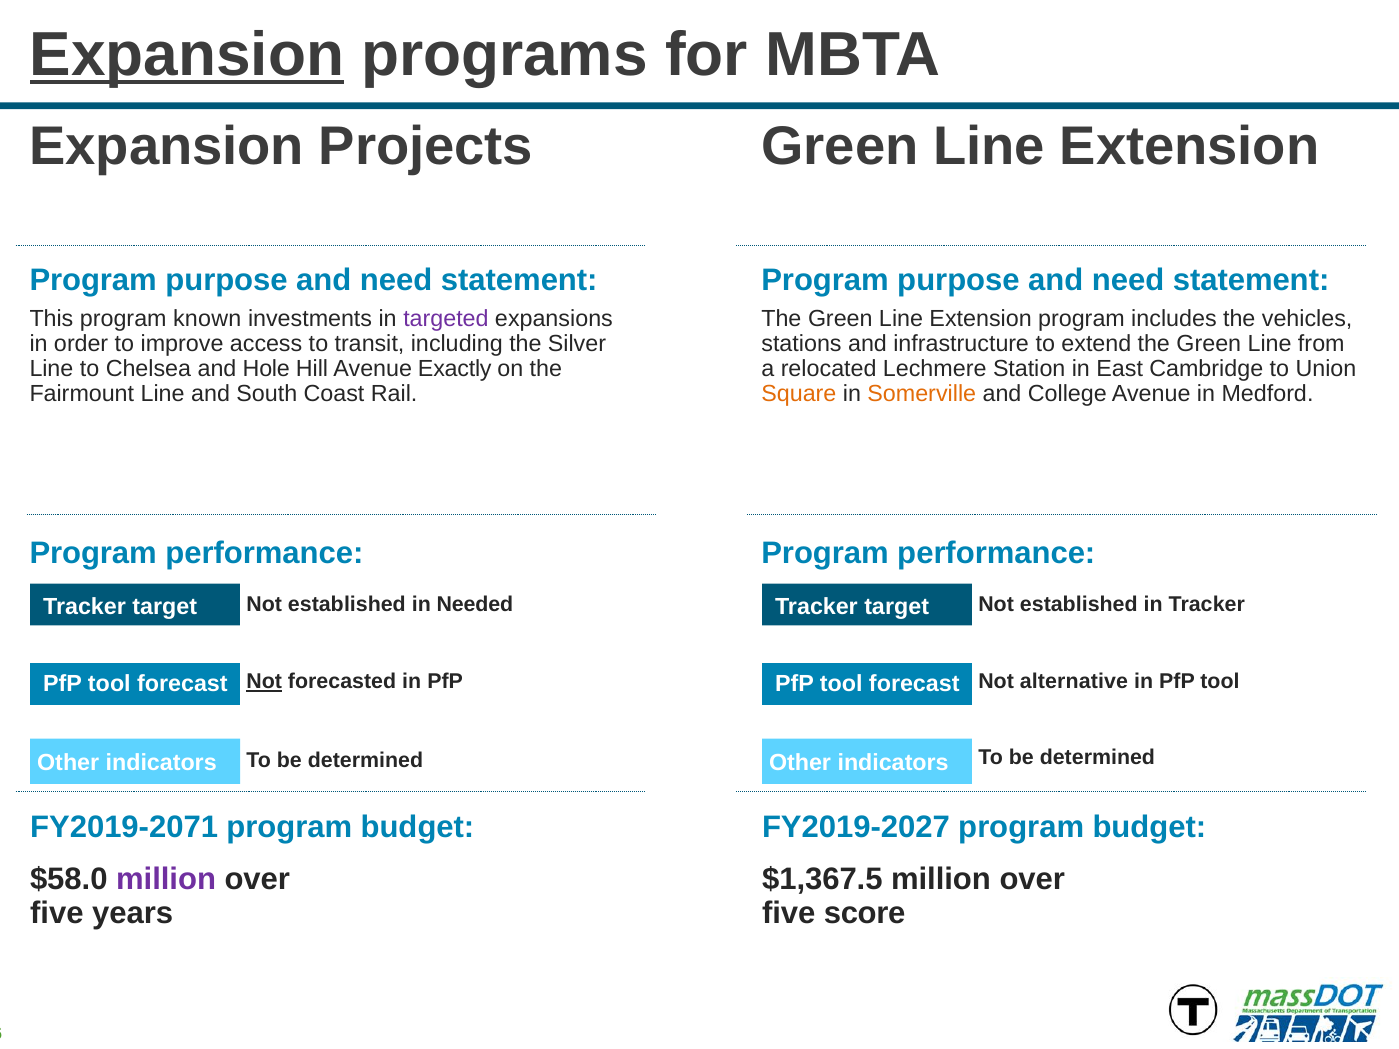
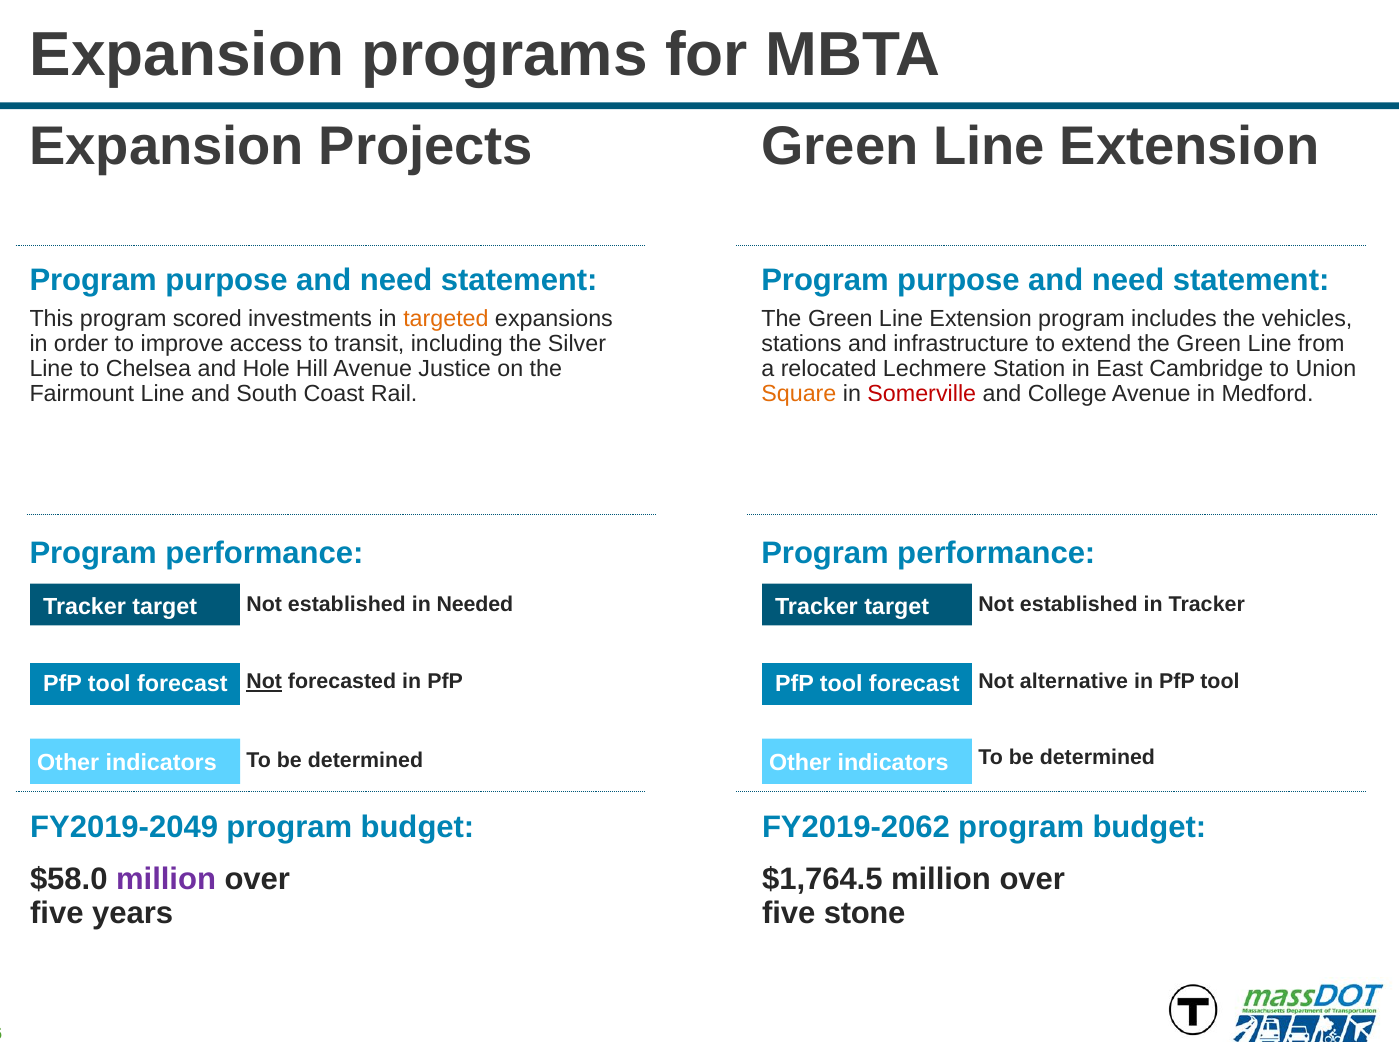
Expansion underline: present -> none (187, 55)
known: known -> scored (207, 319)
targeted colour: purple -> orange (446, 319)
Exactly: Exactly -> Justice (455, 369)
Somerville colour: orange -> red (922, 394)
FY2019-2071: FY2019-2071 -> FY2019-2049 (124, 827)
FY2019-2027: FY2019-2027 -> FY2019-2062 (856, 827)
$1,367.5: $1,367.5 -> $1,764.5 (822, 879)
score: score -> stone (865, 913)
